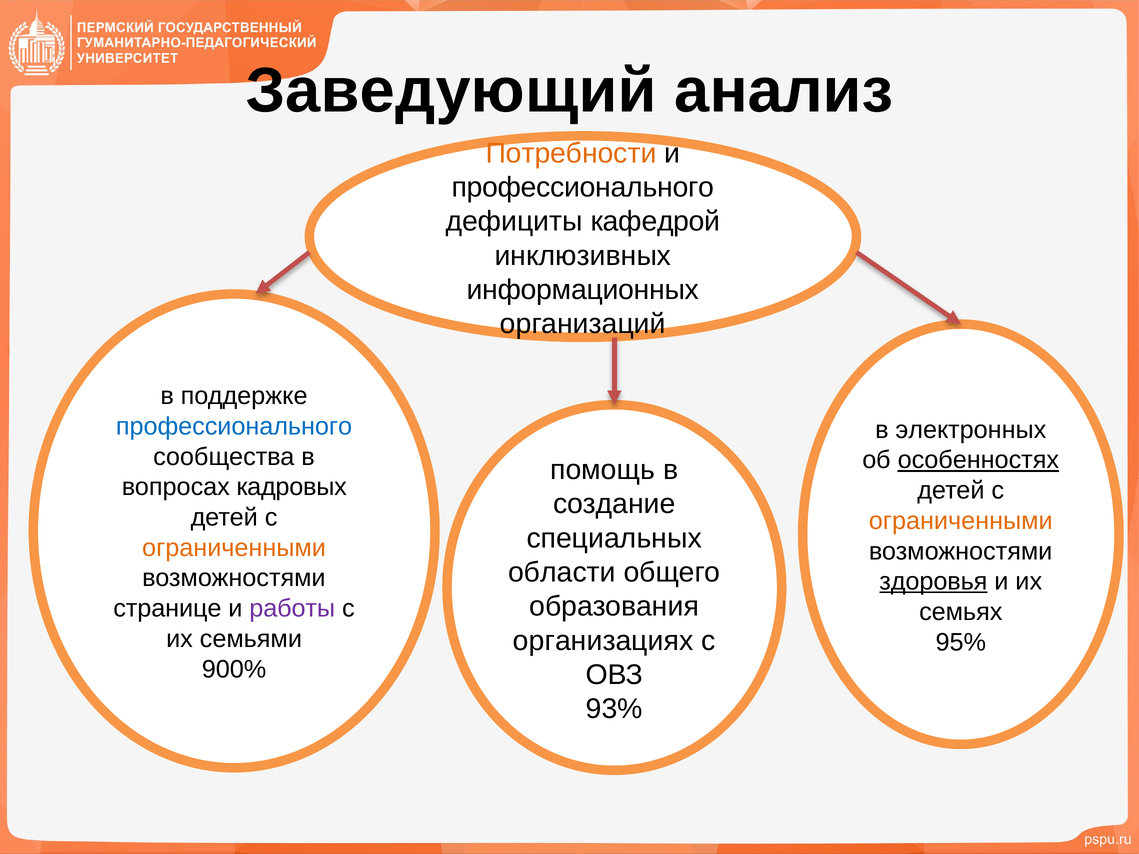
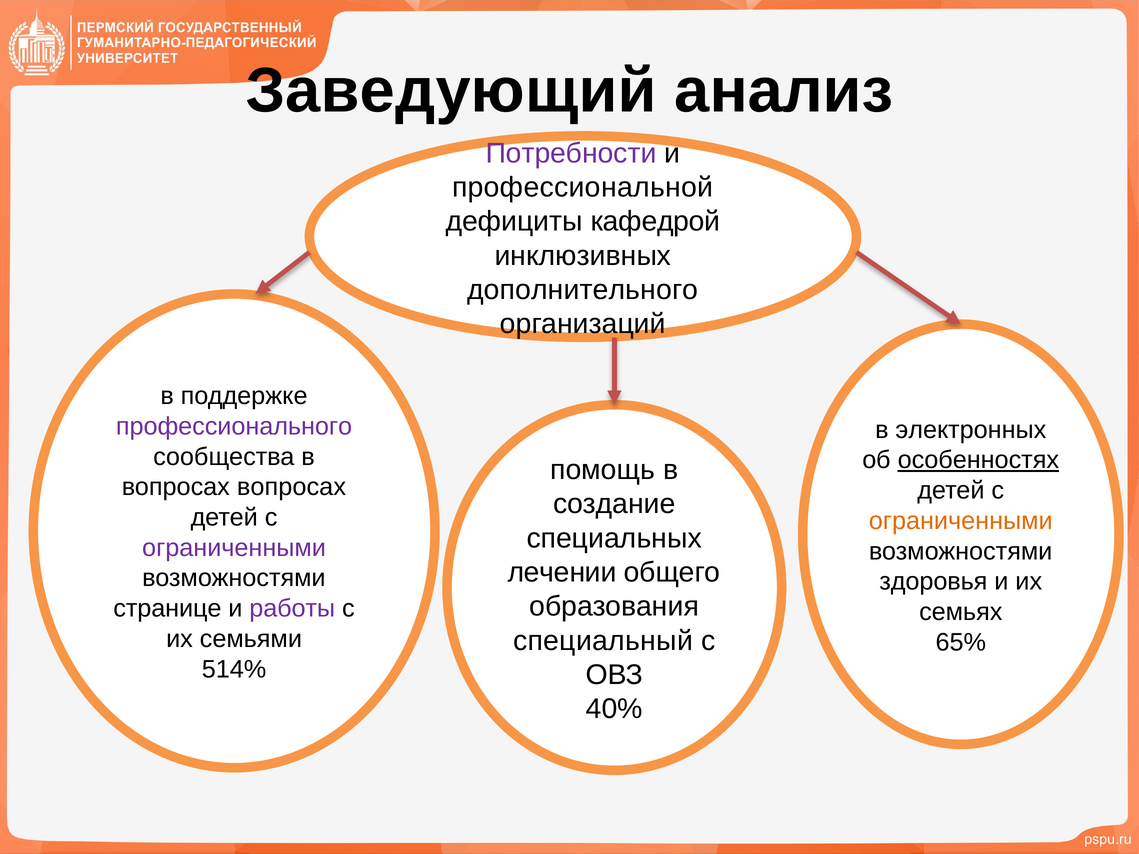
Потребности colour: orange -> purple (571, 153)
профессионального: профессионального -> профессиональной (583, 187)
информационных: информационных -> дополнительного (583, 290)
профессионального colour: blue -> purple (234, 426)
вопросах кадровых: кадровых -> вопросах (291, 487)
ограниченными colour: orange -> purple (234, 548)
области: области -> лечении (562, 573)
здоровья underline: present -> none (933, 582)
организациях: организациях -> специальный (603, 641)
95%: 95% -> 65% (961, 642)
900%: 900% -> 514% (234, 669)
93%: 93% -> 40% (614, 709)
